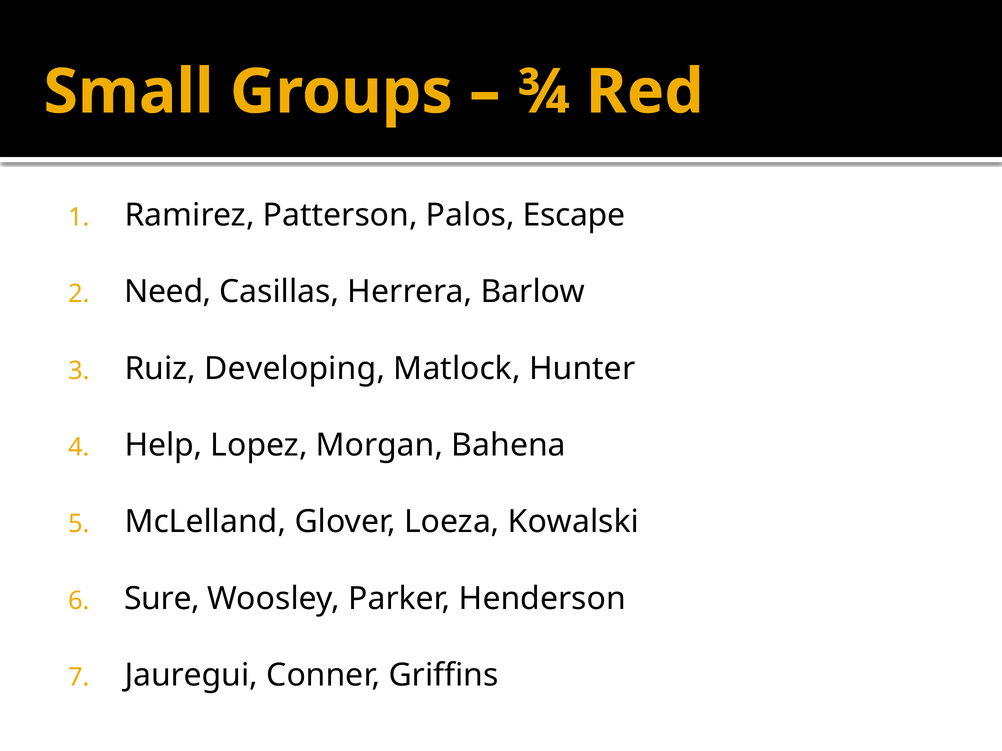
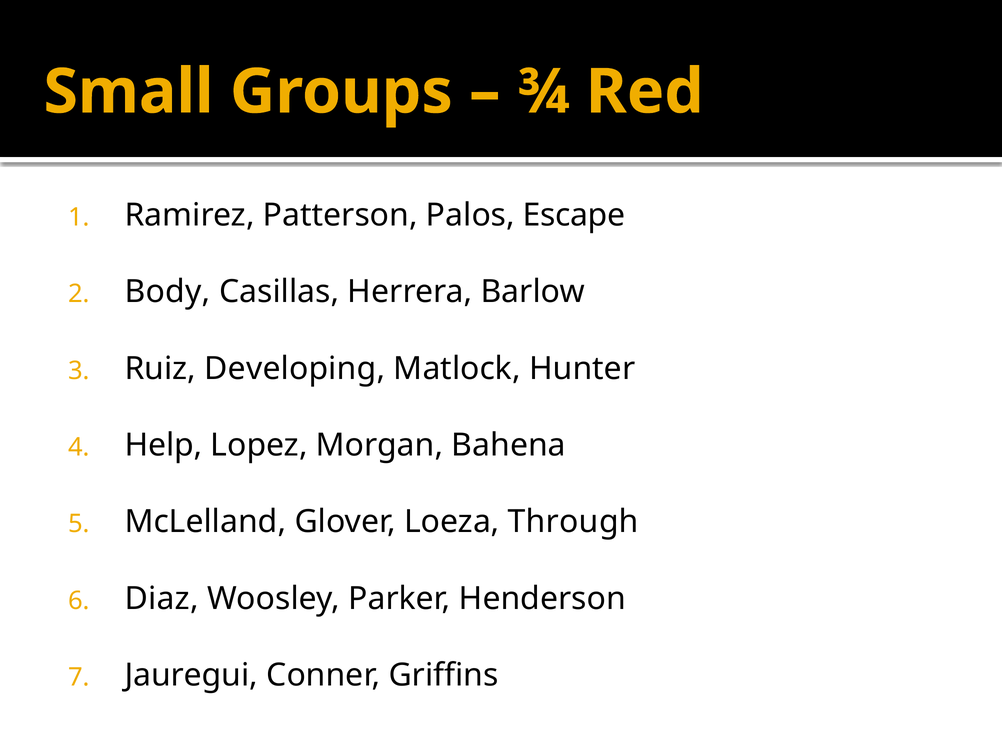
Need: Need -> Body (168, 292)
Kowalski: Kowalski -> Through (573, 522)
Sure: Sure -> Diaz (162, 599)
